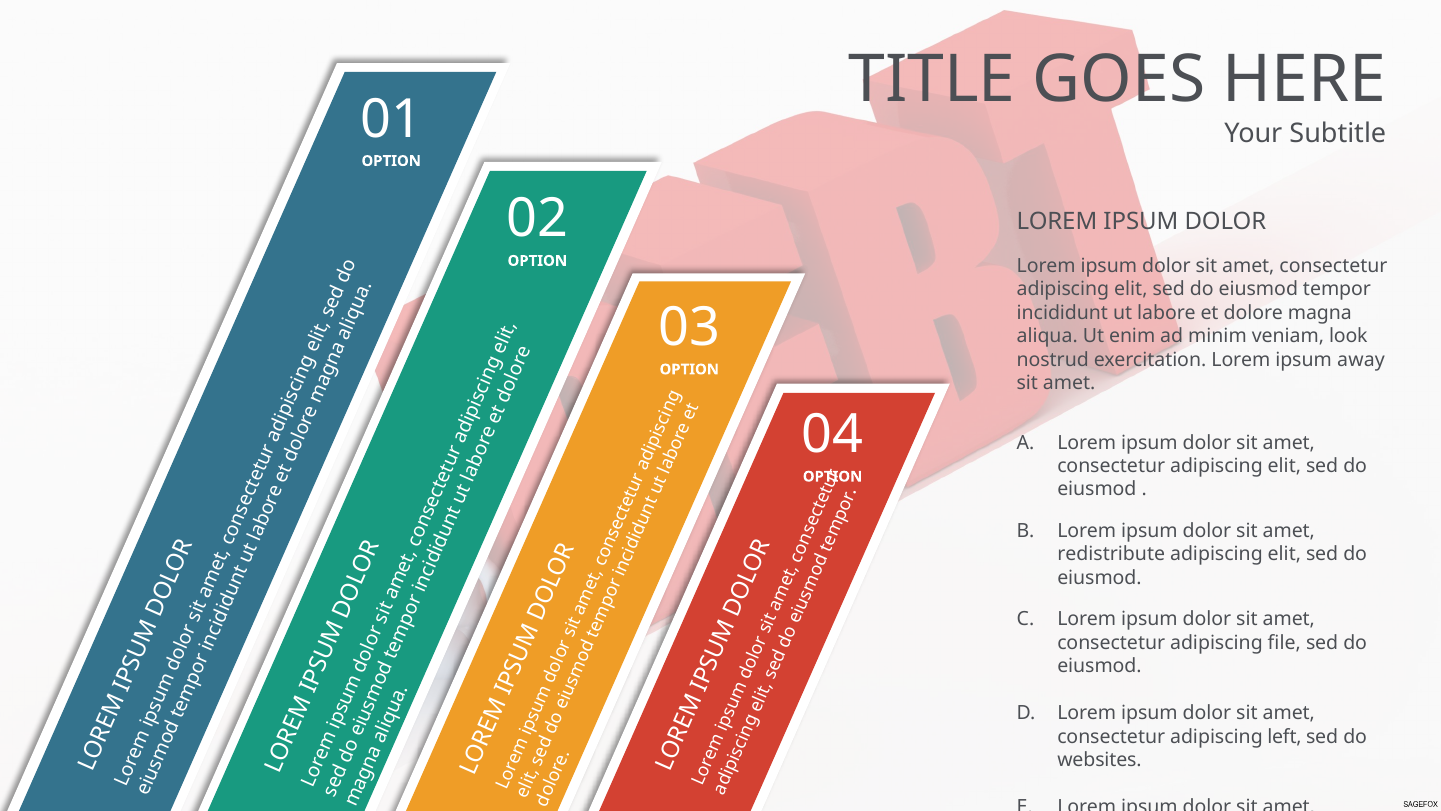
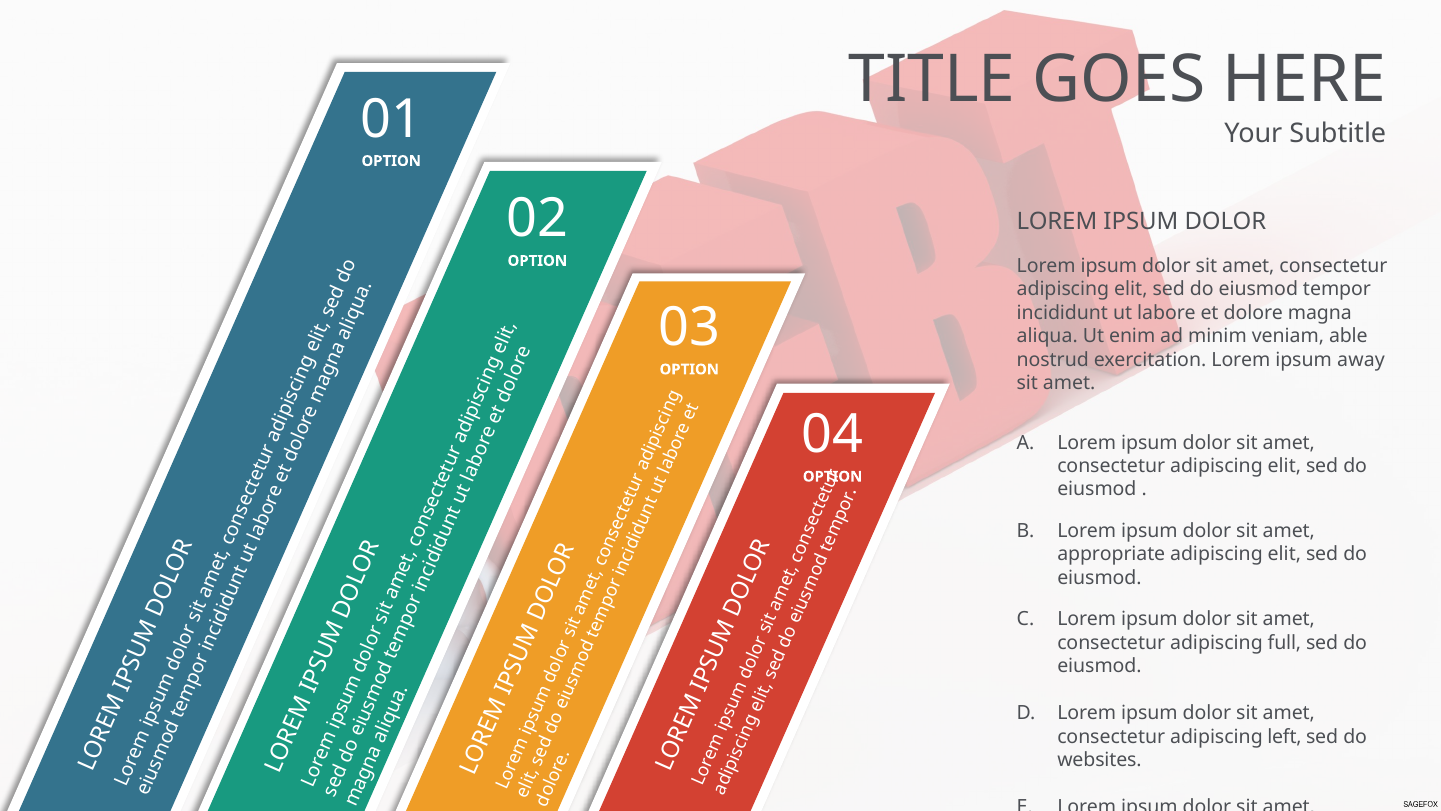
look: look -> able (1348, 336)
redistribute: redistribute -> appropriate (1111, 554)
file: file -> full (1284, 643)
